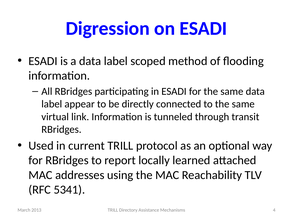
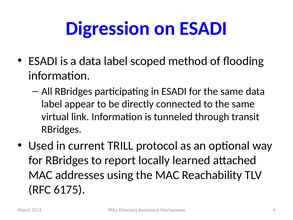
5341: 5341 -> 6175 (69, 189)
